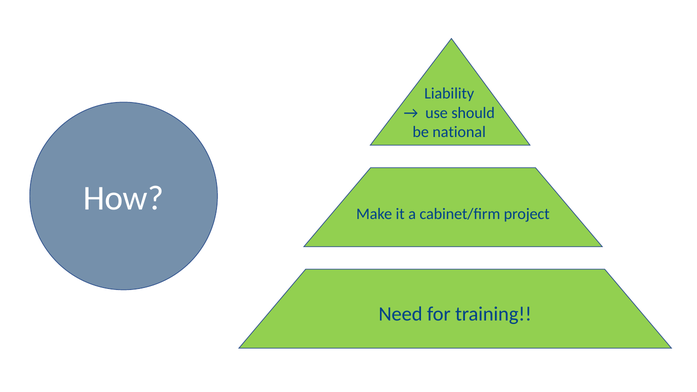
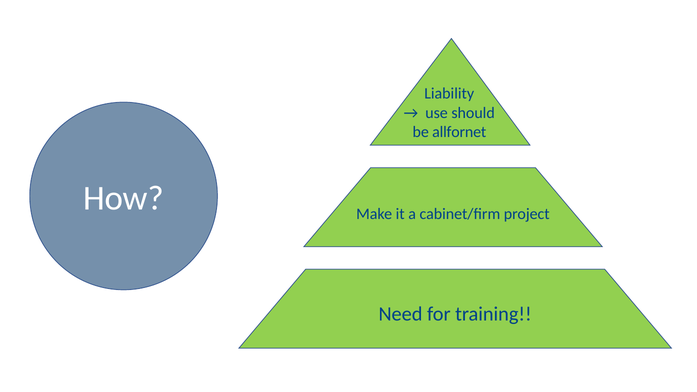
national: national -> allfornet (459, 132)
